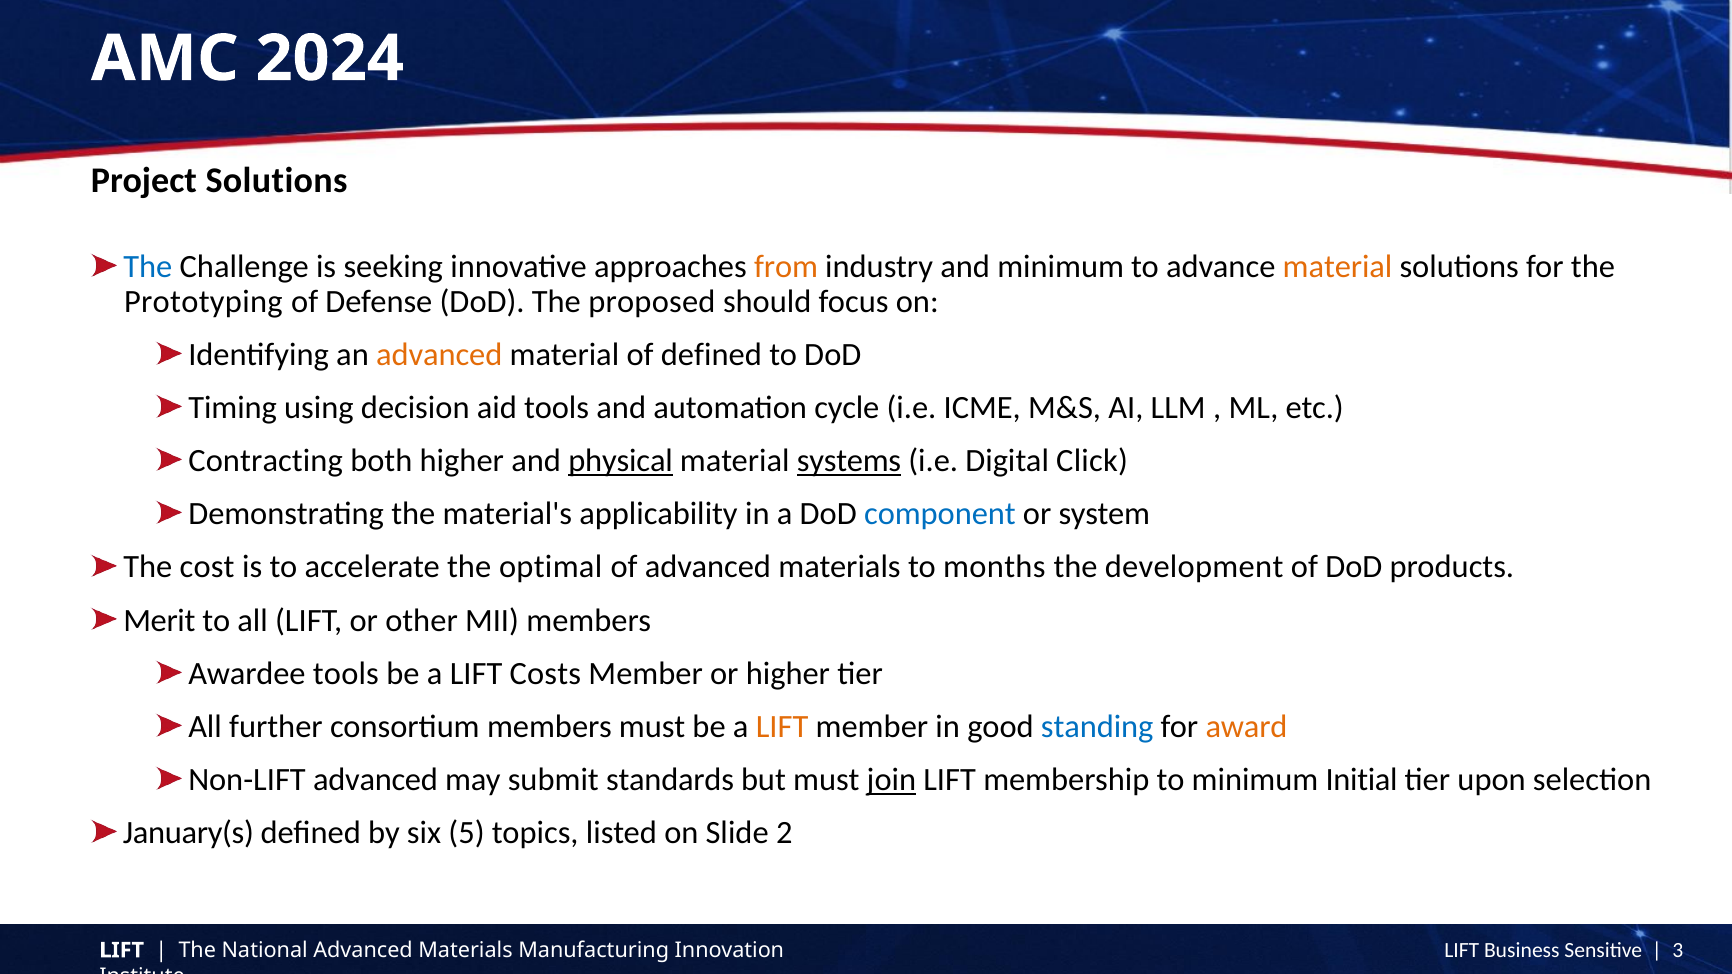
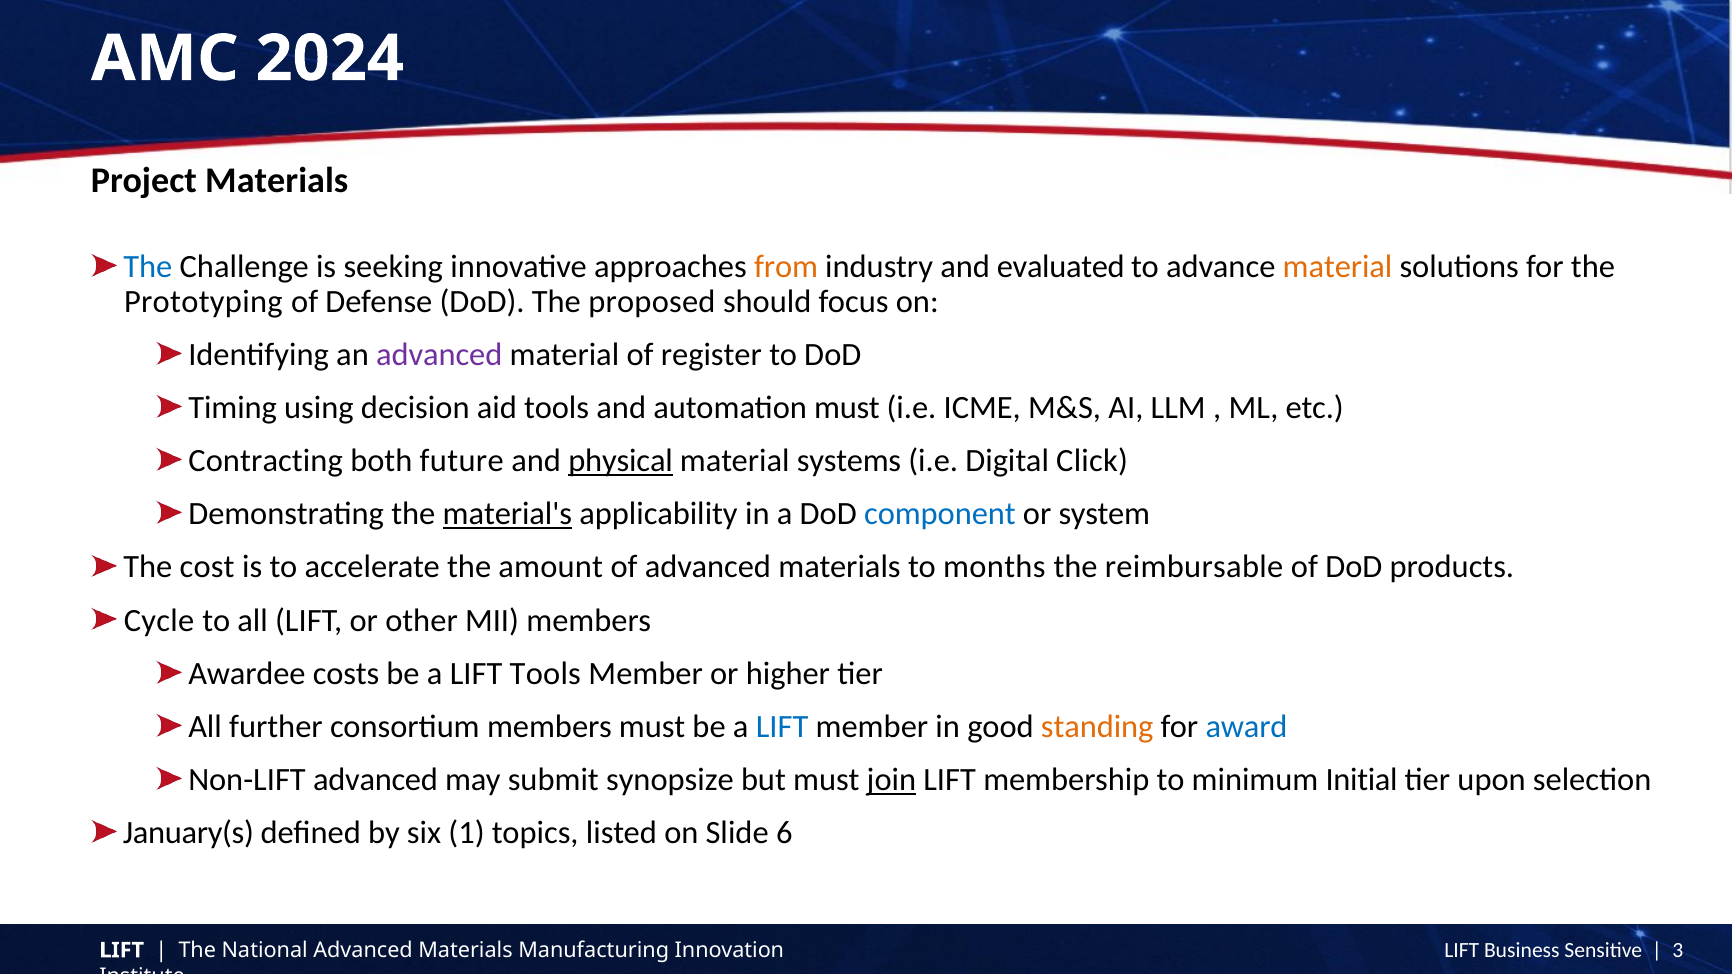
Project Solutions: Solutions -> Materials (277, 180)
and minimum: minimum -> evaluated (1061, 267)
advanced colour: orange -> purple (439, 355)
of defined: defined -> register (711, 355)
automation cycle: cycle -> must (847, 408)
both higher: higher -> future (462, 461)
systems underline: present -> none (849, 461)
material's underline: none -> present (507, 514)
optimal: optimal -> amount (551, 567)
development: development -> reimbursable (1194, 567)
Merit: Merit -> Cycle (159, 620)
Awardee tools: tools -> costs (346, 674)
LIFT Costs: Costs -> Tools (545, 674)
LIFT colour: orange -> blue (782, 727)
standing colour: blue -> orange (1097, 727)
award colour: orange -> blue (1246, 727)
standards: standards -> synopsize (670, 780)
5: 5 -> 1 (467, 833)
2: 2 -> 6 (784, 833)
